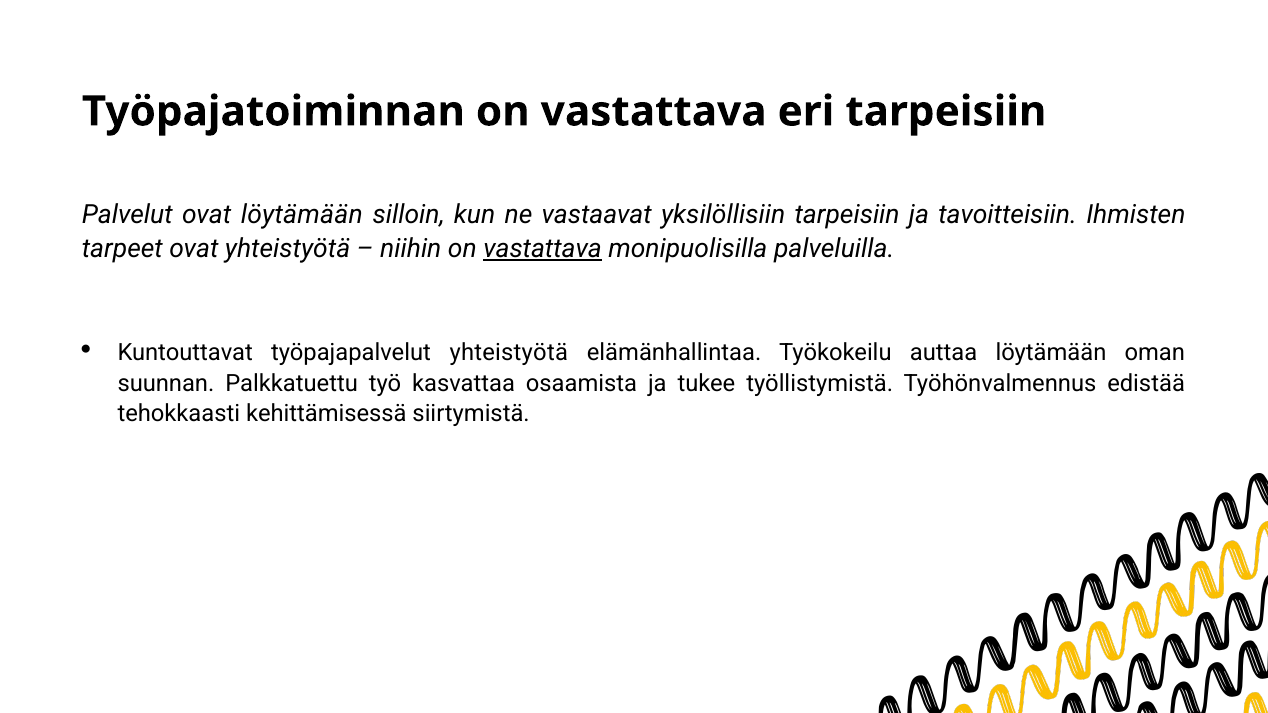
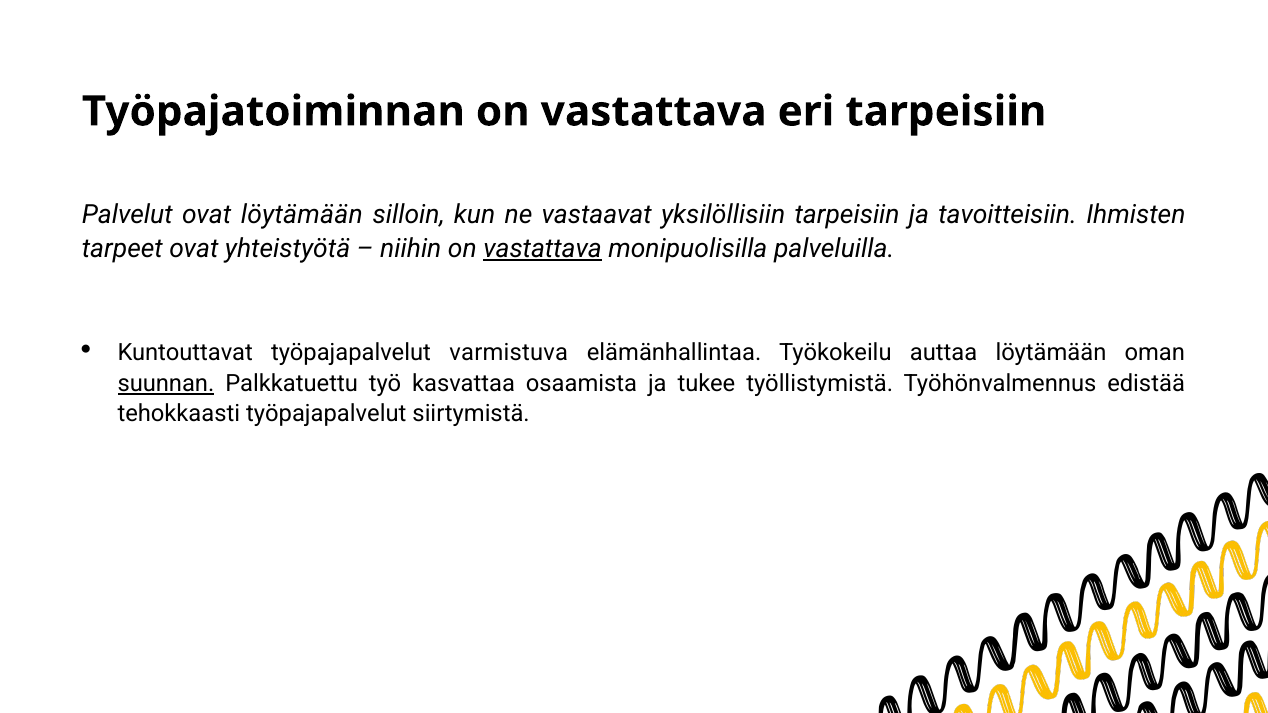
työpajapalvelut yhteistyötä: yhteistyötä -> varmistuva (509, 353)
suunnan underline: none -> present (166, 384)
tehokkaasti kehittämisessä: kehittämisessä -> työpajapalvelut (326, 414)
